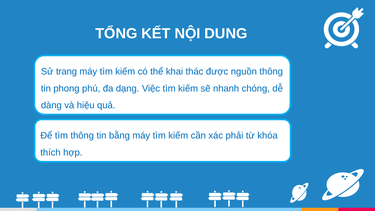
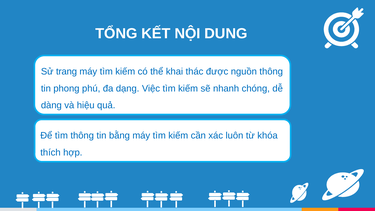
phải: phải -> luôn (234, 136)
